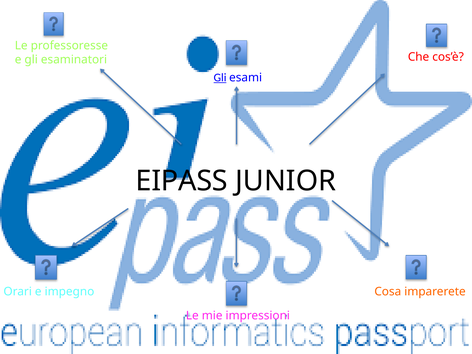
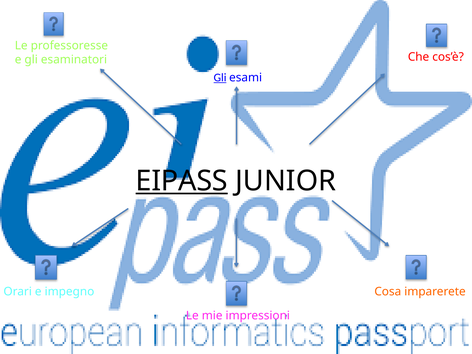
EIPASS underline: none -> present (182, 181)
